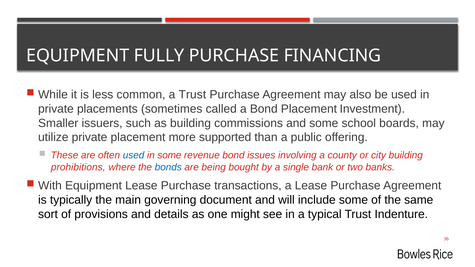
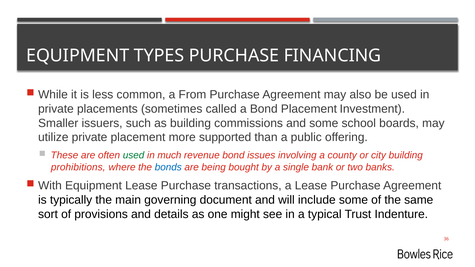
FULLY: FULLY -> TYPES (159, 56)
a Trust: Trust -> From (192, 95)
used colour: blue -> green (134, 155)
in some: some -> much (169, 155)
